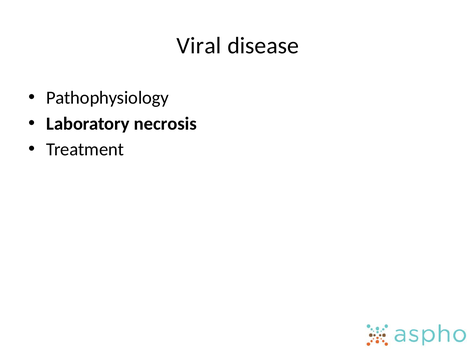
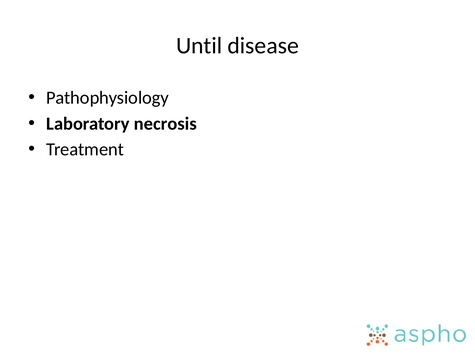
Viral: Viral -> Until (199, 46)
